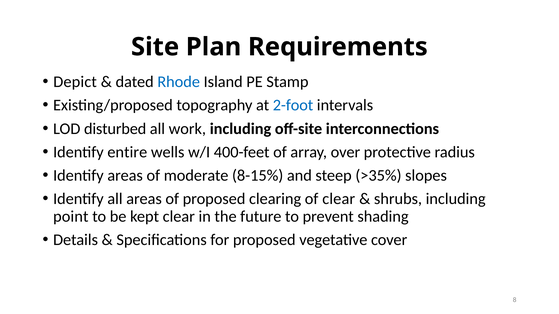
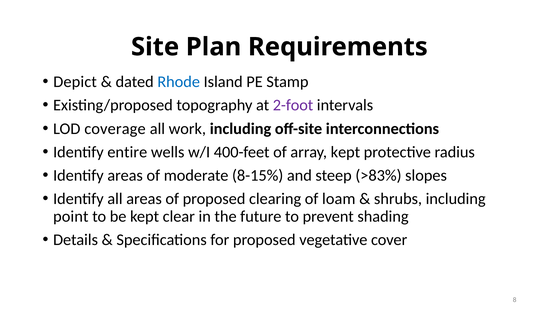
2-foot colour: blue -> purple (293, 105)
disturbed: disturbed -> coverage (115, 129)
array over: over -> kept (345, 152)
>35%: >35% -> >83% (378, 176)
of clear: clear -> loam (339, 199)
